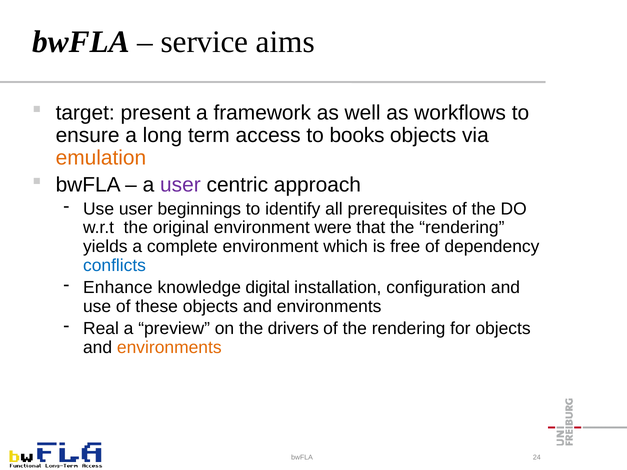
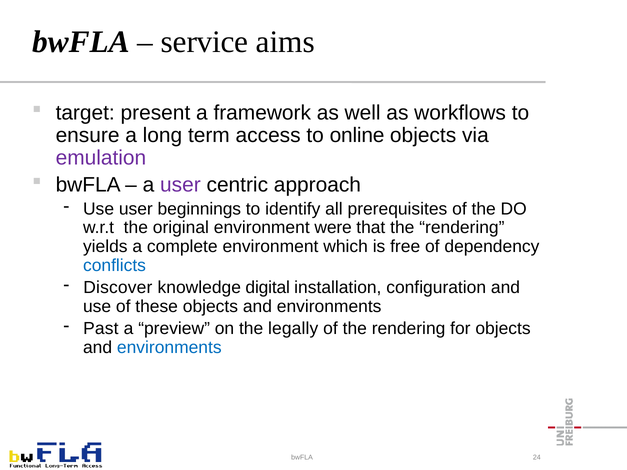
books: books -> online (357, 136)
emulation colour: orange -> purple (101, 158)
Enhance: Enhance -> Discover (118, 288)
Real: Real -> Past (101, 329)
drivers: drivers -> legally (293, 329)
environments colour: orange -> blue (169, 348)
